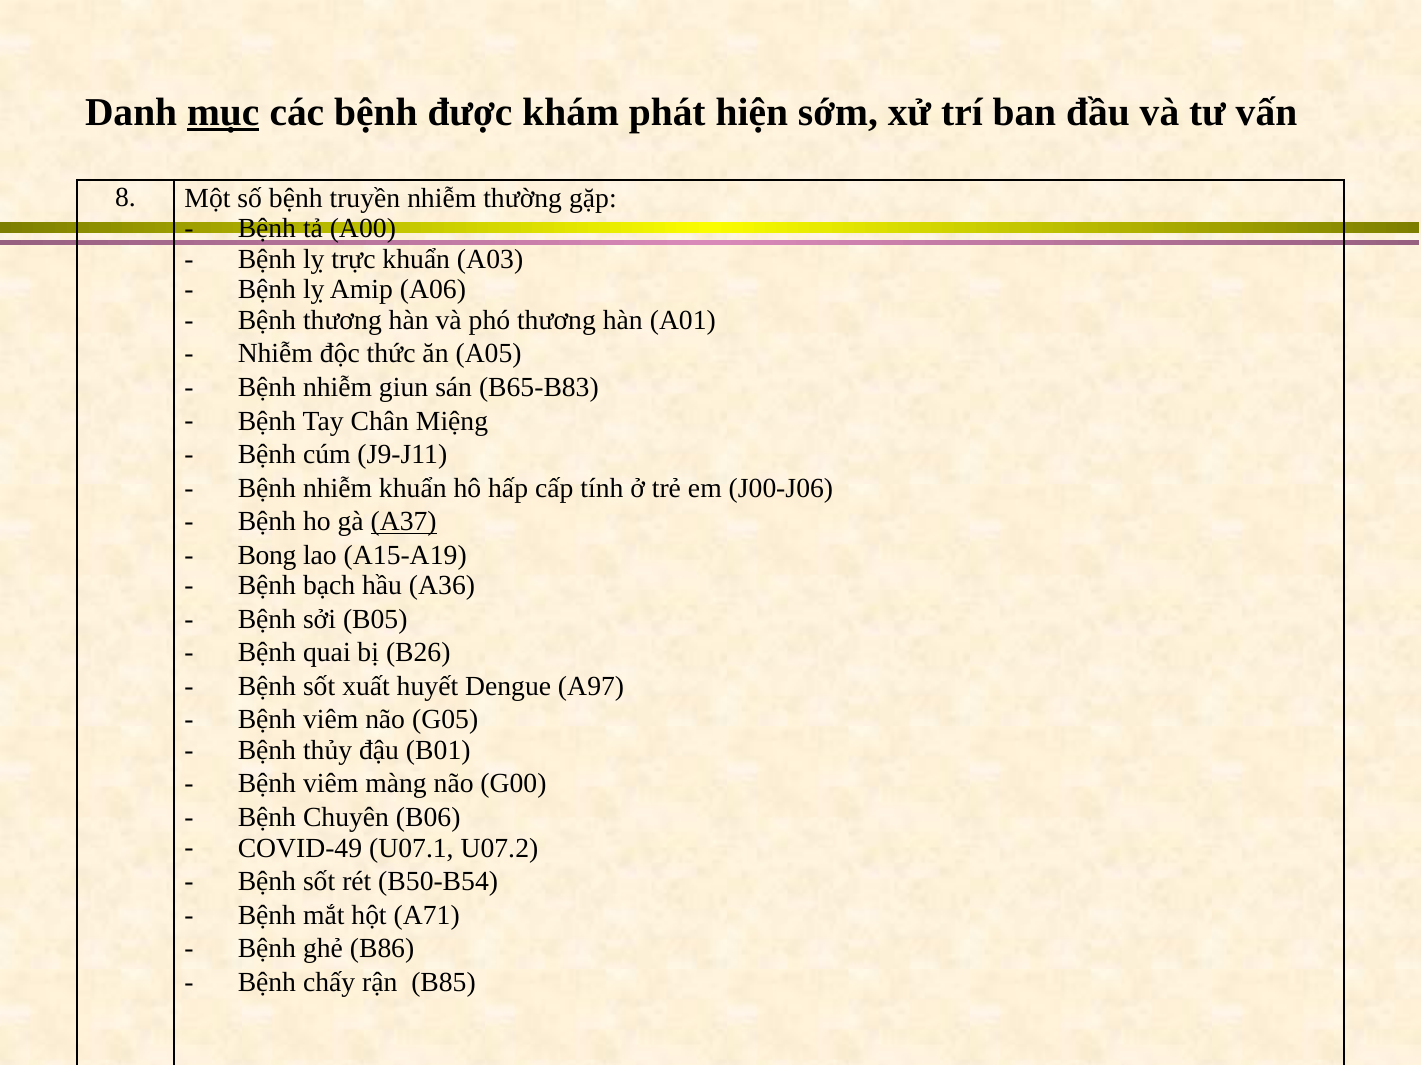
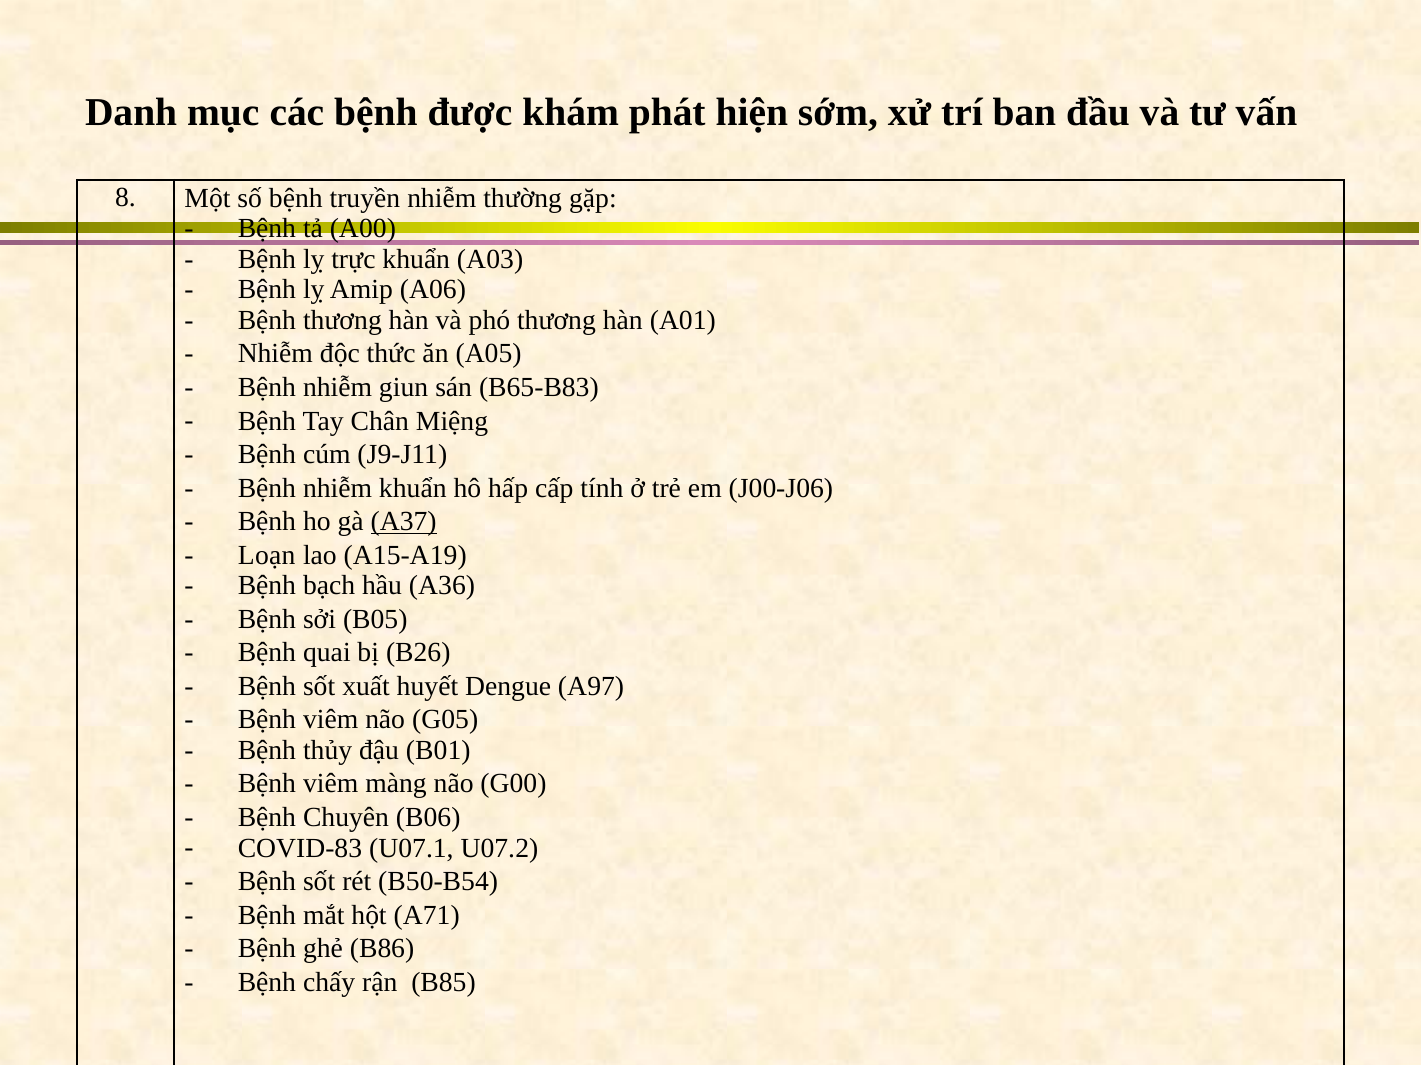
mục underline: present -> none (223, 113)
Bong: Bong -> Loạn (267, 555)
COVID-49: COVID-49 -> COVID-83 (300, 849)
